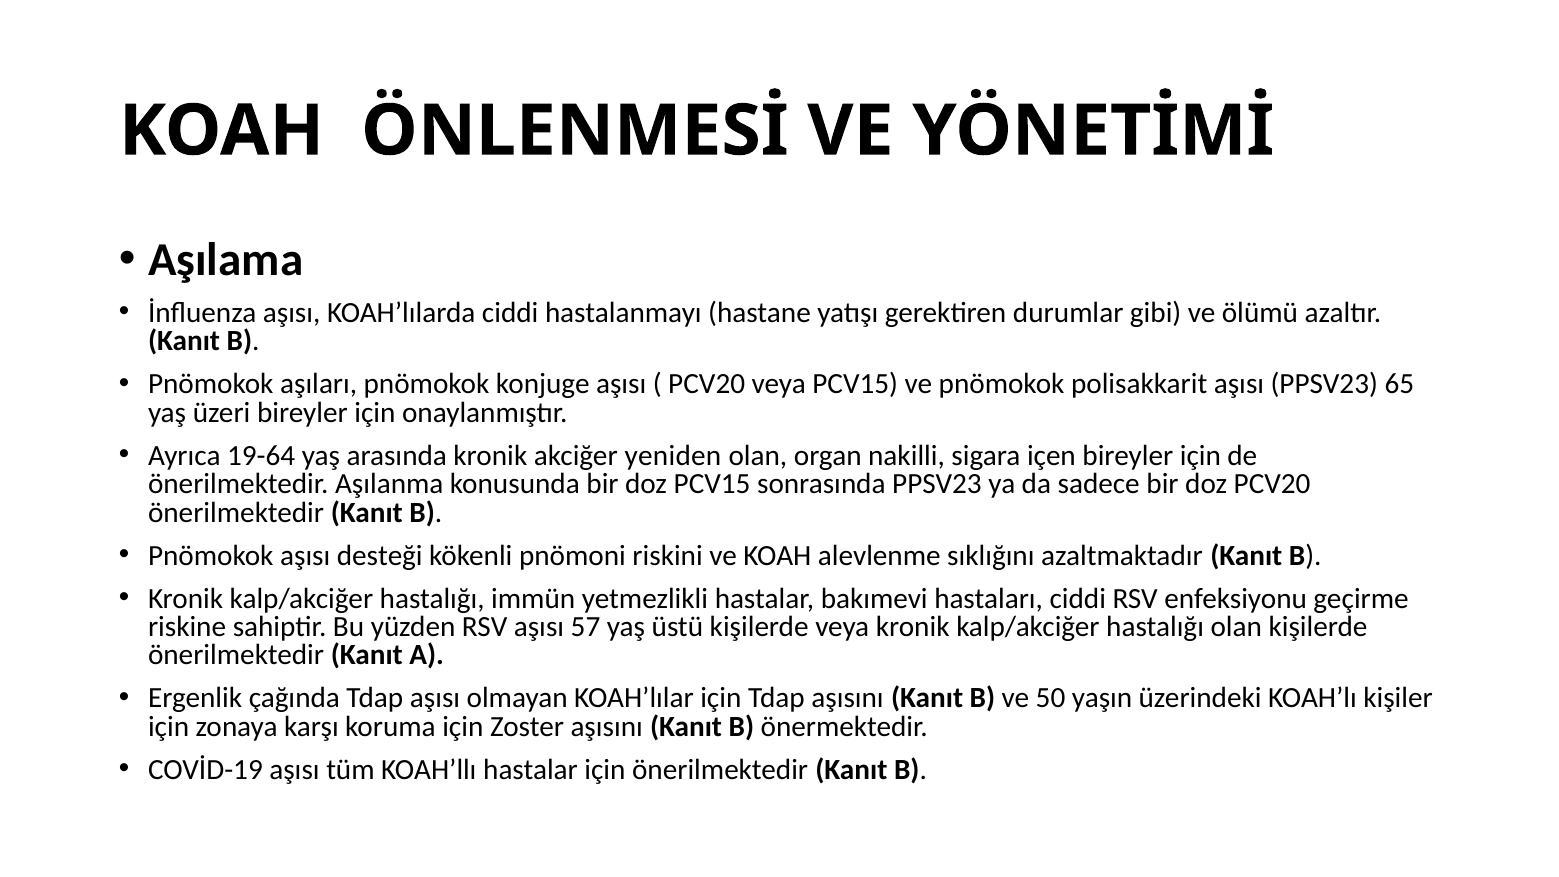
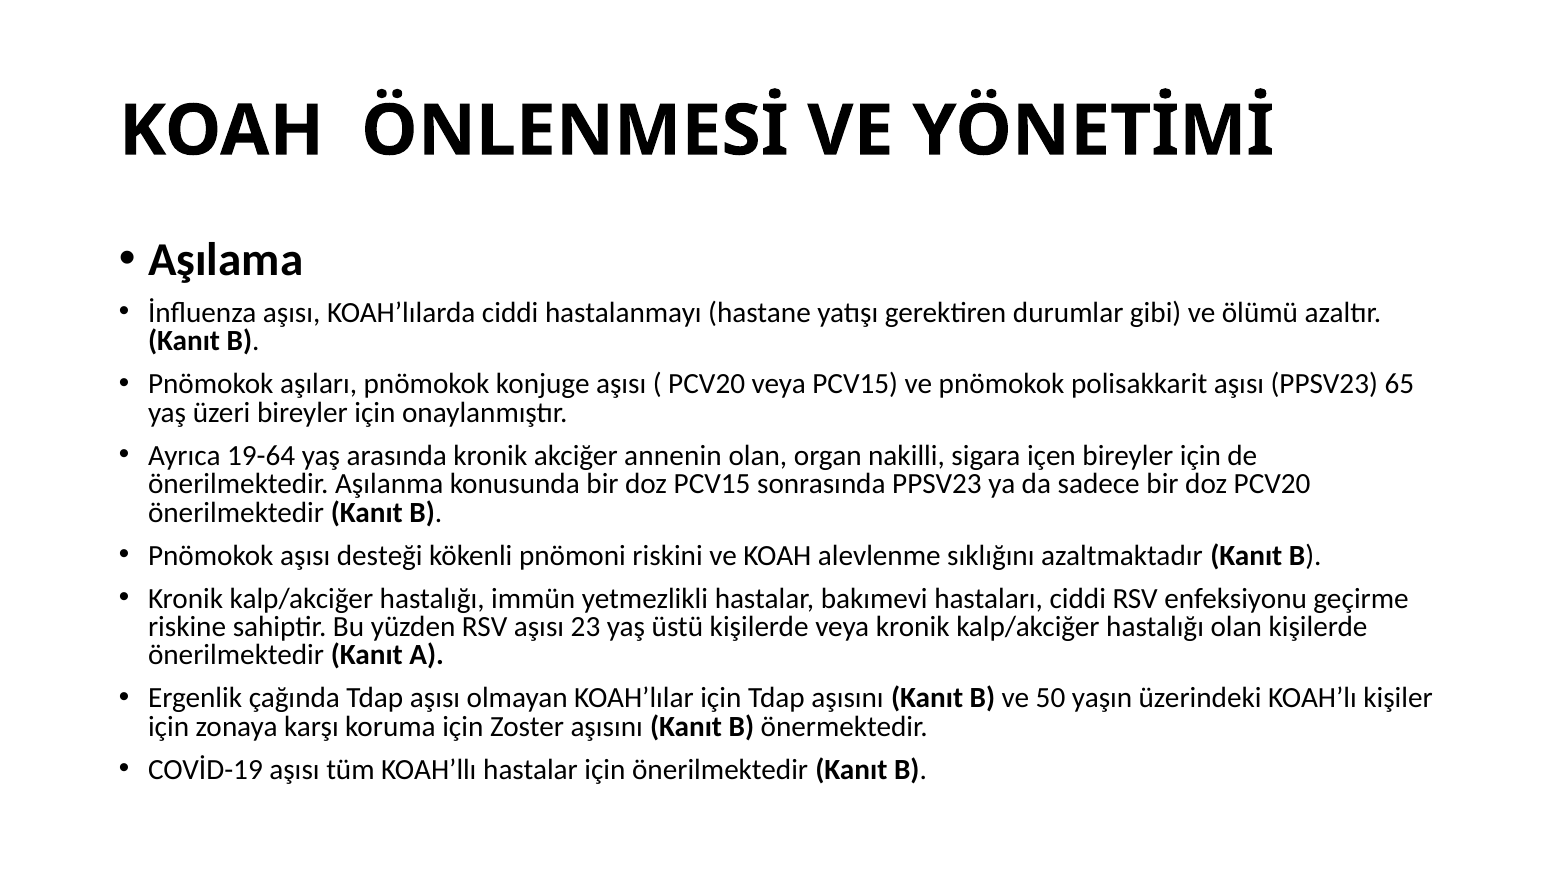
yeniden: yeniden -> annenin (673, 456)
57: 57 -> 23 (586, 627)
